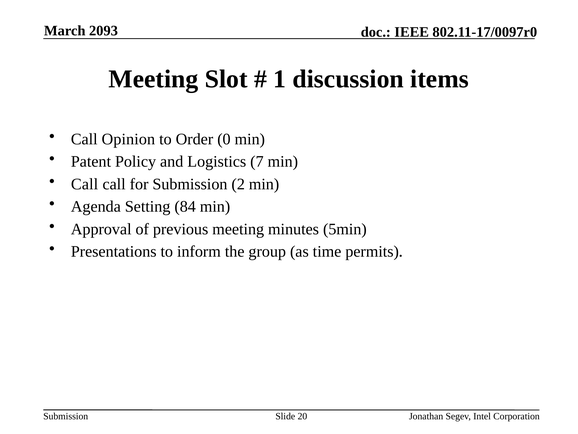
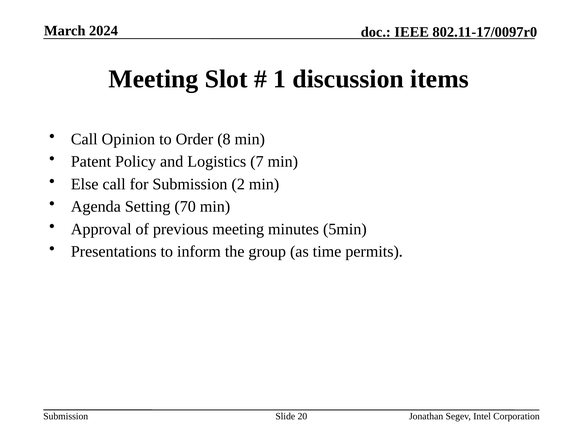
2093: 2093 -> 2024 (103, 31)
0: 0 -> 8 (224, 139)
Call: Call -> Else (85, 184)
84: 84 -> 70 (185, 206)
